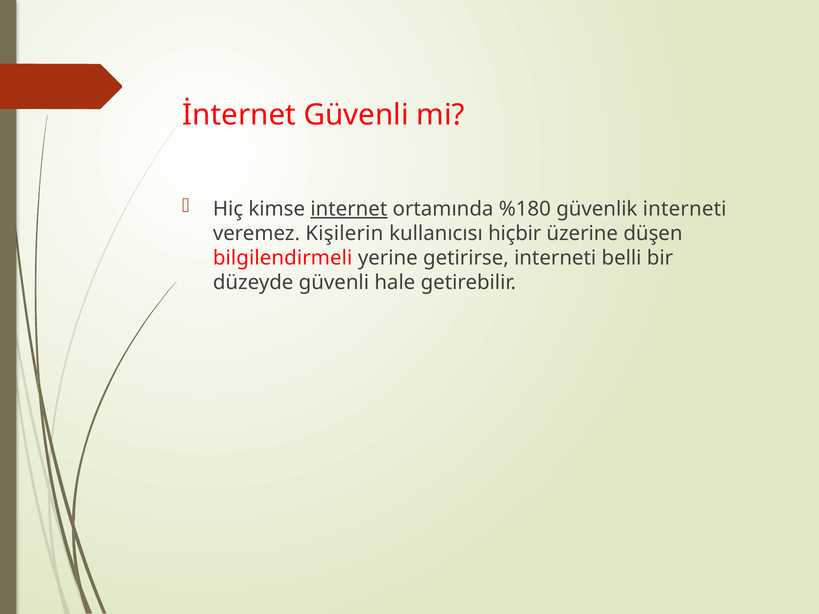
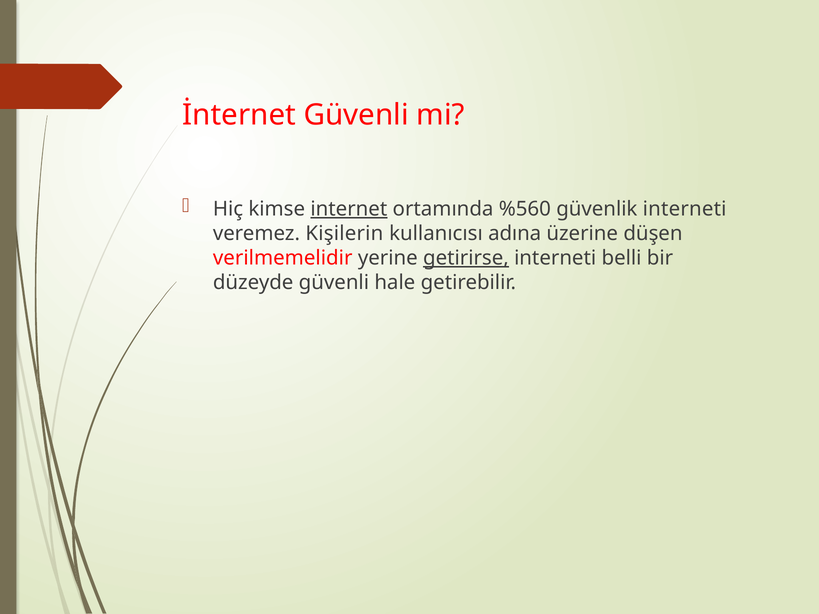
%180: %180 -> %560 (525, 209)
hiçbir: hiçbir -> adına (515, 233)
bilgilendirmeli: bilgilendirmeli -> verilmemelidir (283, 258)
getirirse underline: none -> present (466, 258)
